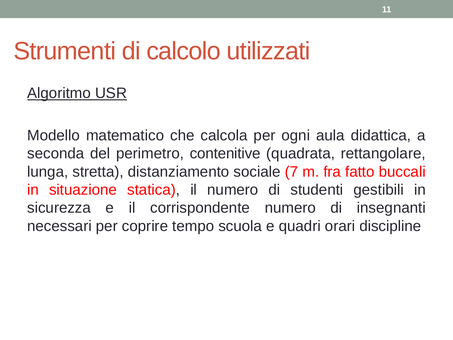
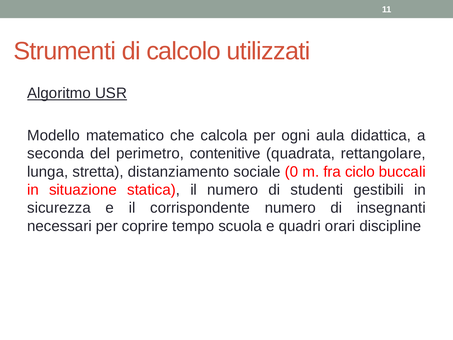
7: 7 -> 0 (292, 172)
fatto: fatto -> ciclo (360, 172)
